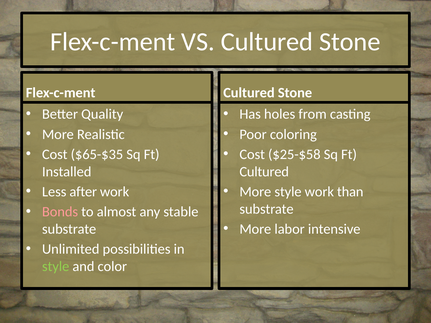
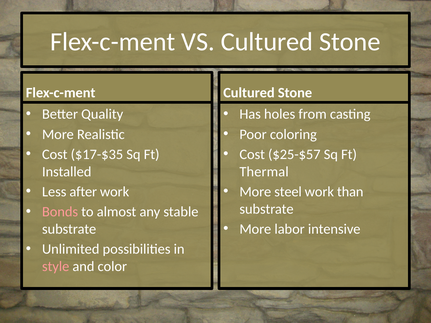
$65-$35: $65-$35 -> $17-$35 (97, 155)
$25-$58: $25-$58 -> $25-$57 (294, 155)
Cultured: Cultured -> Thermal (264, 172)
More style: style -> steel (288, 192)
style colour: light green -> pink (56, 267)
